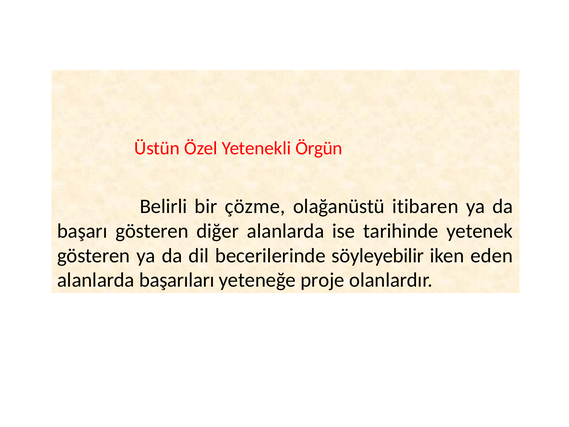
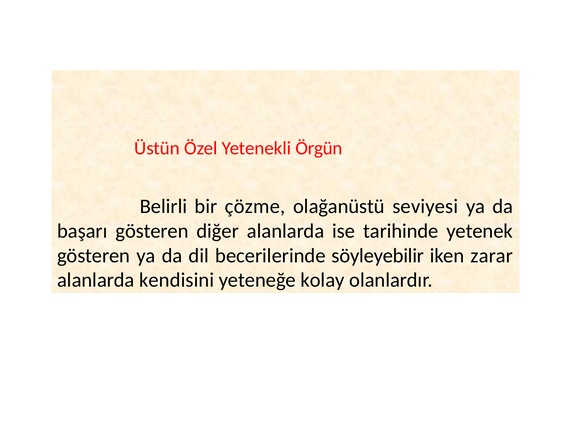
itibaren: itibaren -> seviyesi (425, 206)
eden: eden -> zarar (492, 255)
başarıları: başarıları -> kendisini (177, 280)
proje: proje -> kolay (323, 280)
